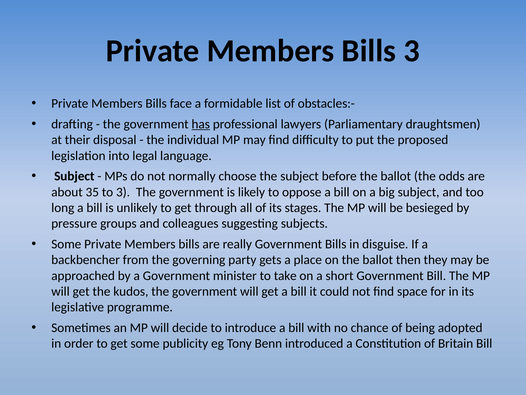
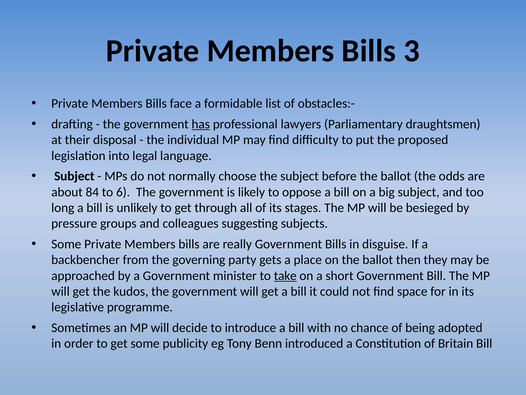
35: 35 -> 84 (92, 192)
to 3: 3 -> 6 (123, 192)
take underline: none -> present (285, 275)
